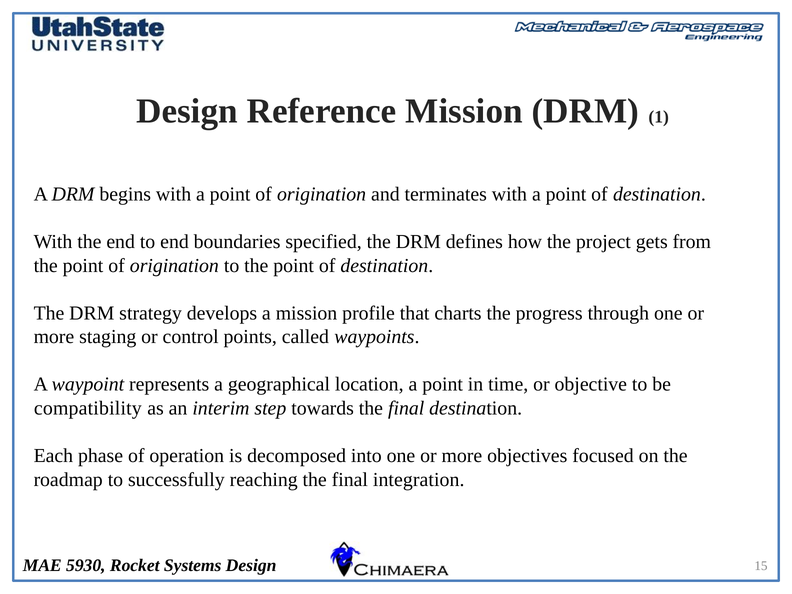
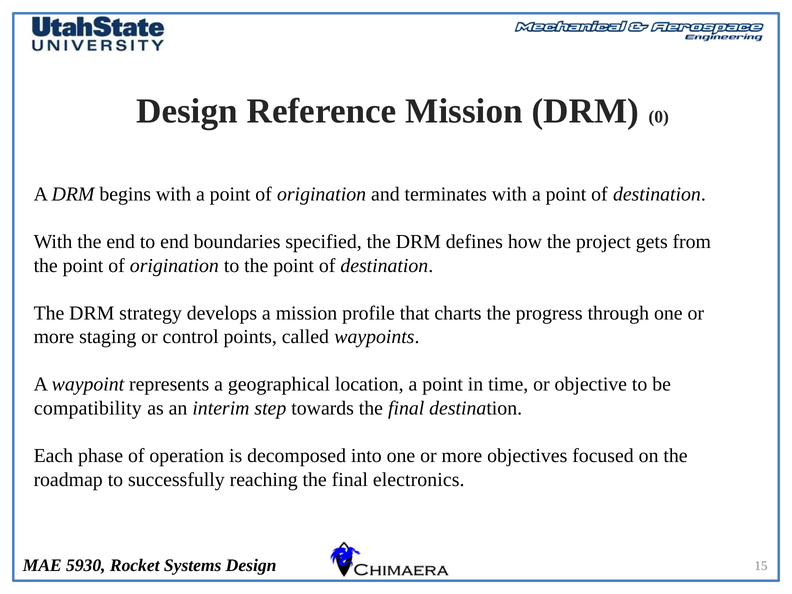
1: 1 -> 0 (659, 117)
integration: integration -> electronics (419, 479)
